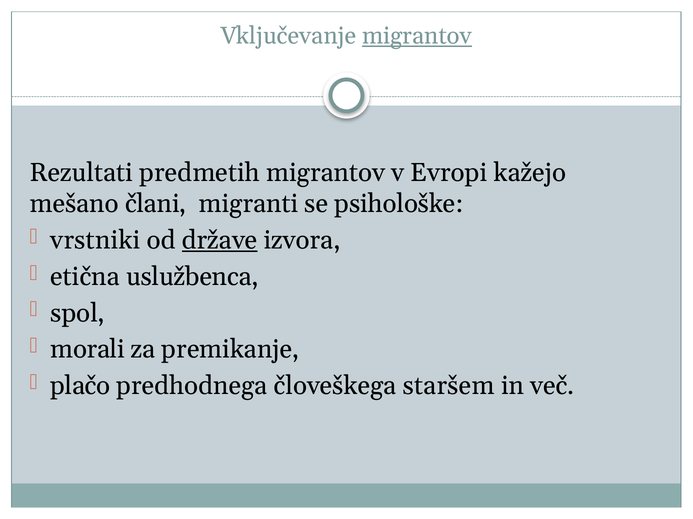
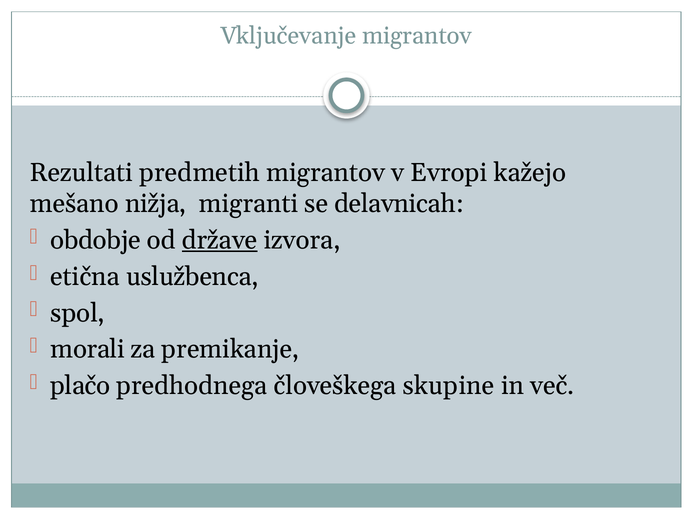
migrantov underline: present -> none (417, 36)
člani: člani -> nižja (156, 204)
psihološke: psihološke -> delavnicah (399, 204)
vrstniki: vrstniki -> obdobje (96, 241)
staršem: staršem -> skupine (449, 386)
